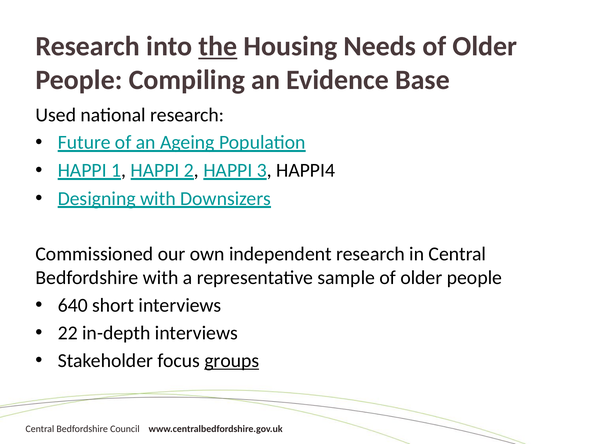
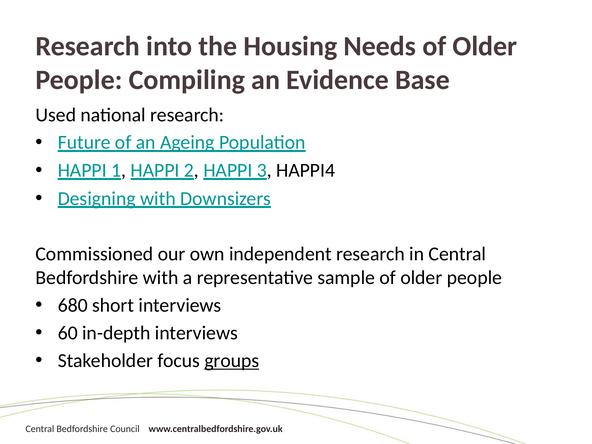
the underline: present -> none (218, 46)
640: 640 -> 680 (73, 305)
22: 22 -> 60 (68, 333)
